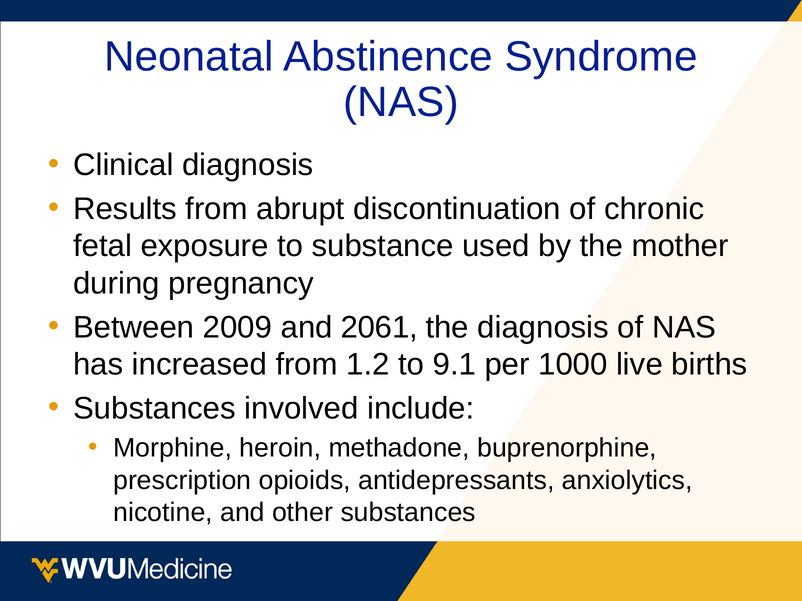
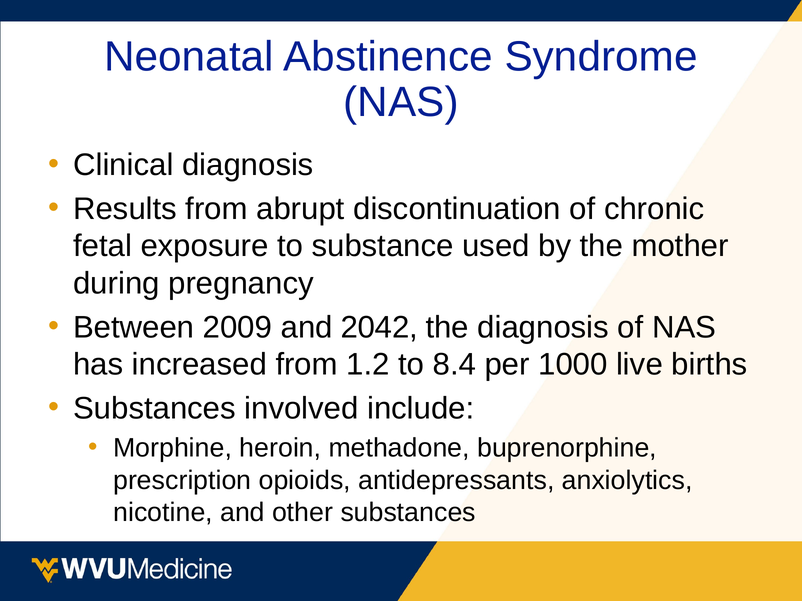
2061: 2061 -> 2042 (379, 328)
9.1: 9.1 -> 8.4 (454, 365)
